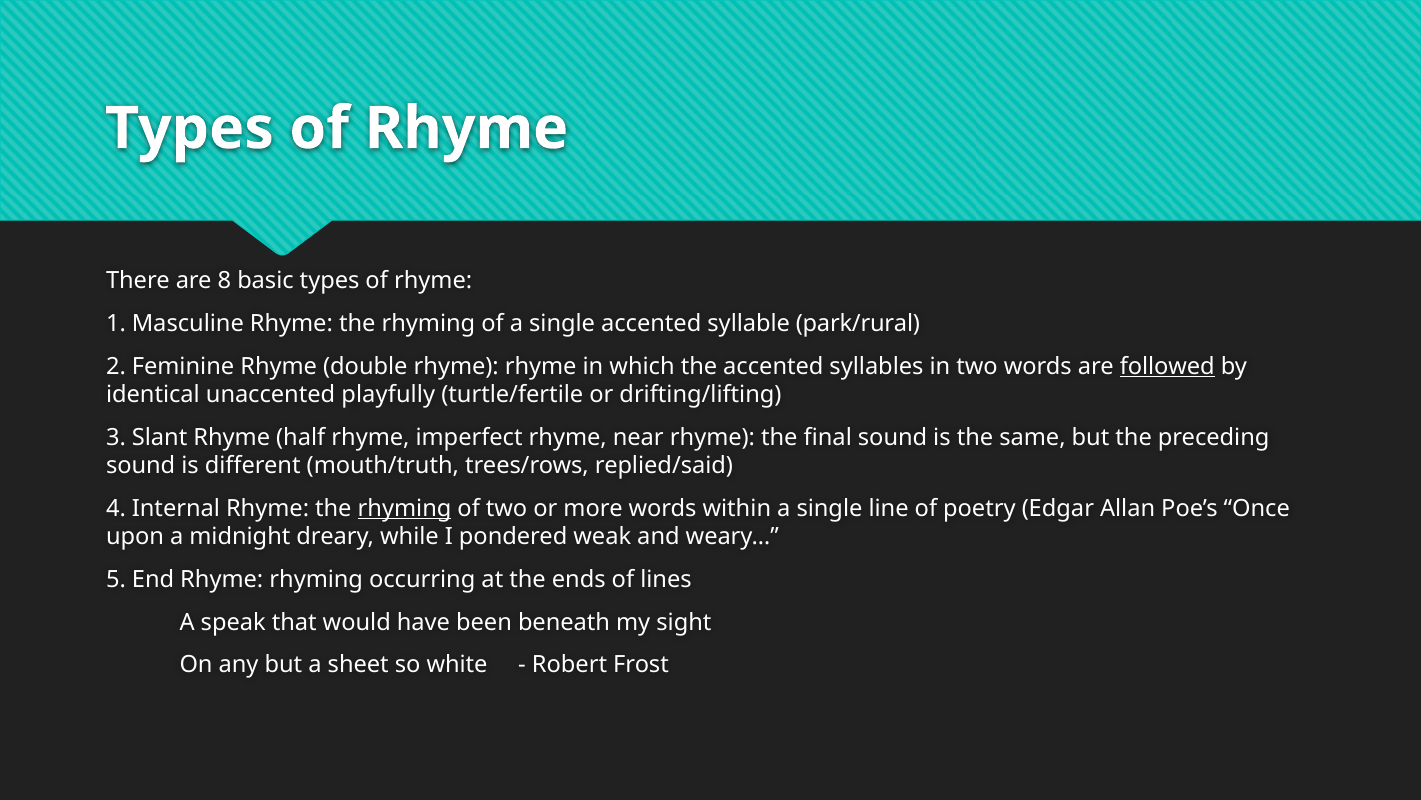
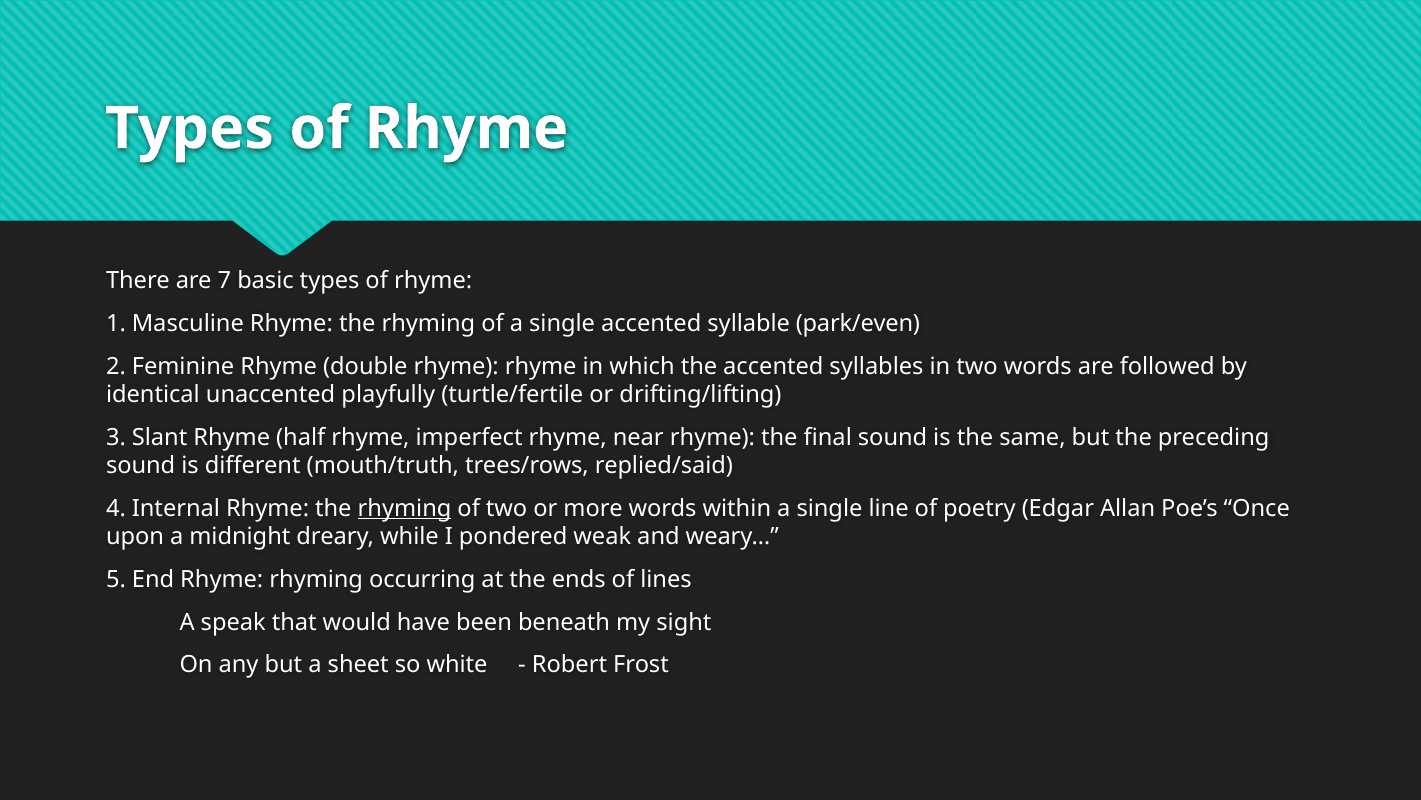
8: 8 -> 7 (224, 281)
park/rural: park/rural -> park/even (858, 323)
followed underline: present -> none (1167, 366)
